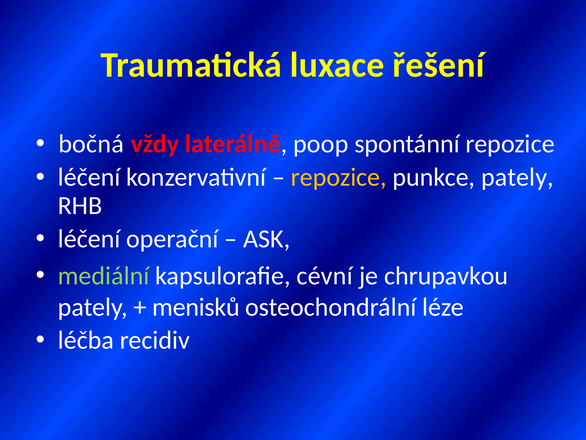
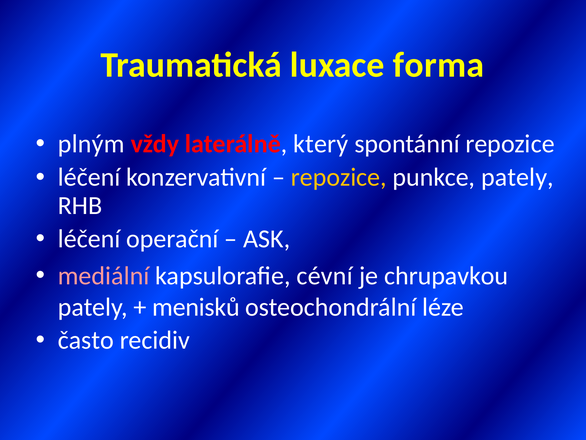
řešení: řešení -> forma (439, 65)
bočná: bočná -> plným (91, 144)
poop: poop -> který (321, 144)
mediální colour: light green -> pink (104, 276)
léčba: léčba -> často (86, 340)
